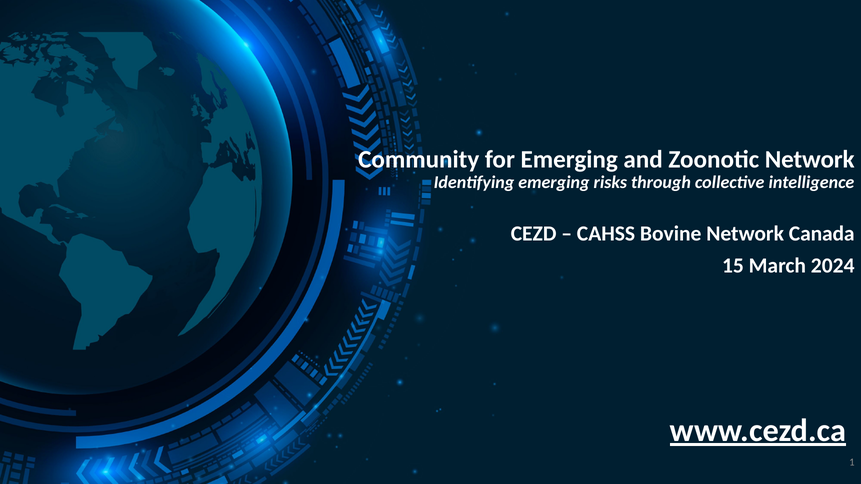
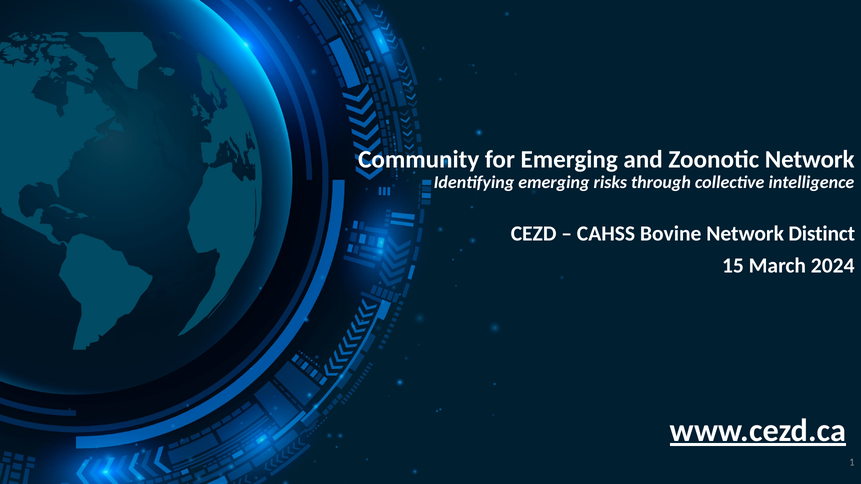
Canada: Canada -> Distinct (822, 234)
